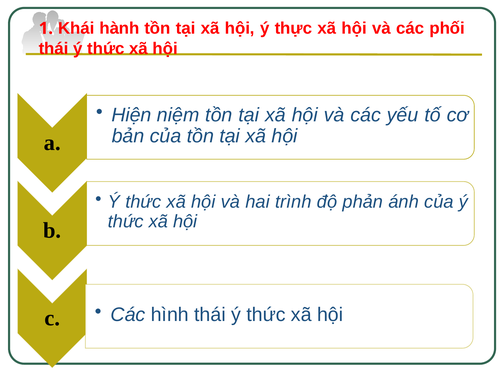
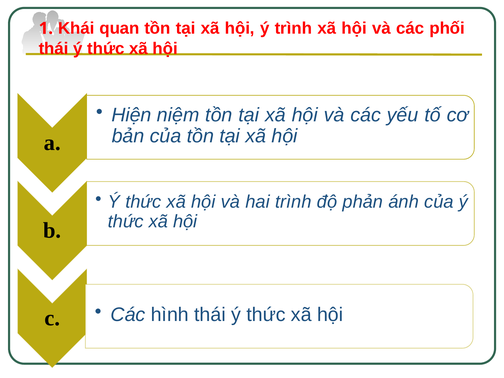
hành: hành -> quan (119, 28)
ý thực: thực -> trình (293, 28)
